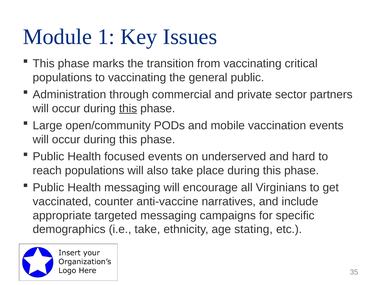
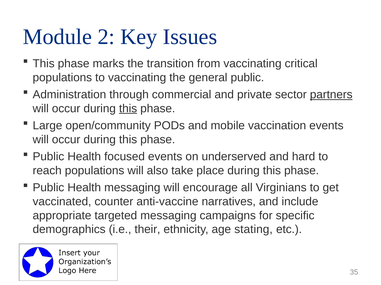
1: 1 -> 2 (106, 37)
partners underline: none -> present (331, 95)
i.e take: take -> their (147, 230)
